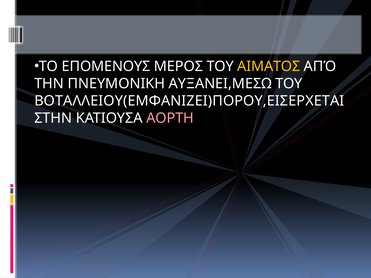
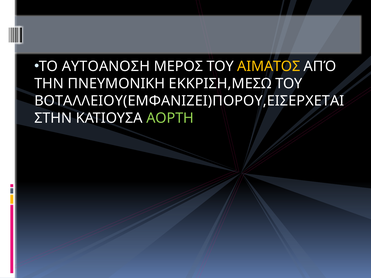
ΕΠΟΜΕΝΟΥΣ: ΕΠΟΜΕΝΟΥΣ -> ΑΥΤΟΑΝΟΣΗ (106, 66)
ΑΥΞΑΝΕΙ,ΜΕΣΩ: ΑΥΞΑΝΕΙ,ΜΕΣΩ -> ΕΚΚΡΙΣΗ,ΜΕΣΩ (220, 84)
ΑΟΡΤΗ colour: pink -> light green (170, 118)
